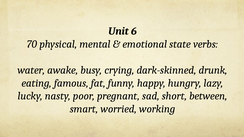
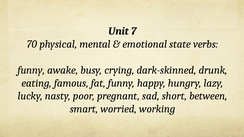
6: 6 -> 7 (134, 31)
water: water -> funny (31, 70)
